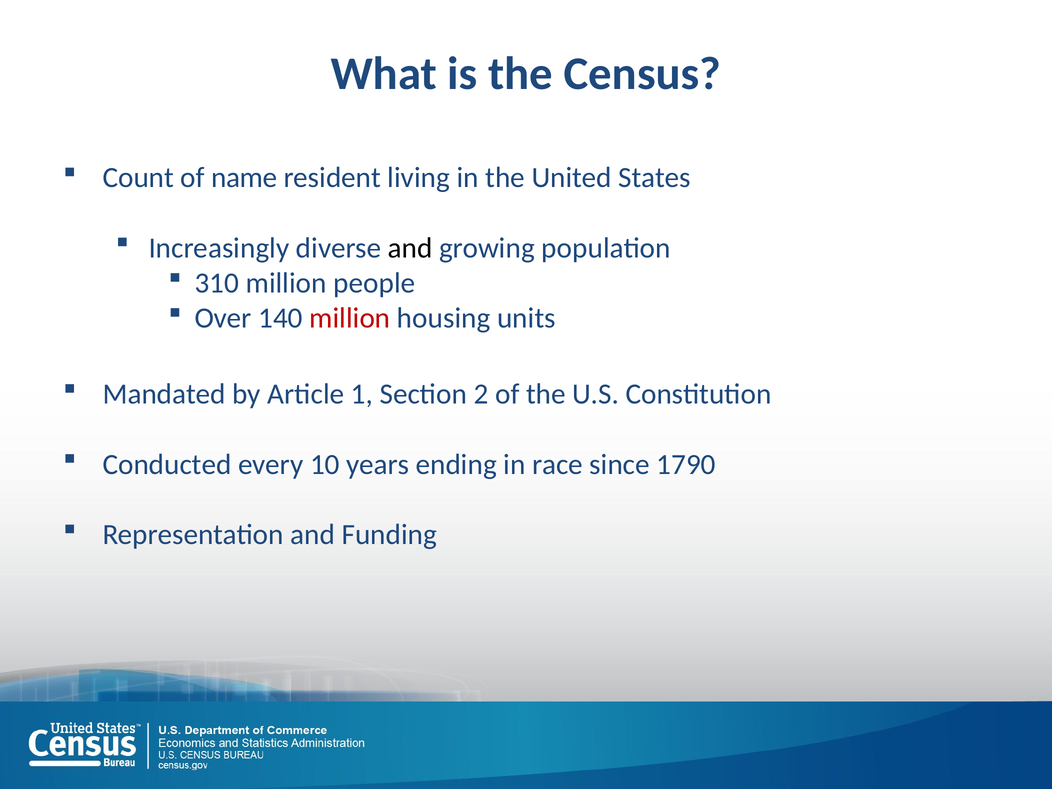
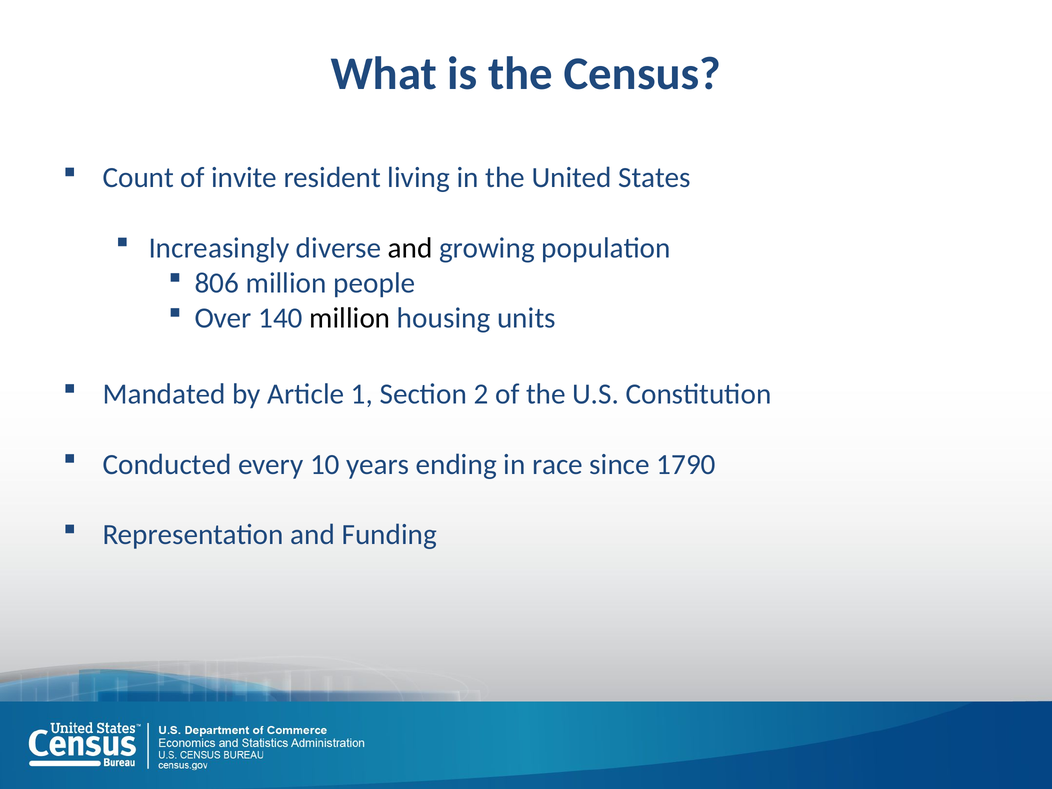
name: name -> invite (244, 178)
310: 310 -> 806 (217, 283)
million colour: red -> black (350, 318)
